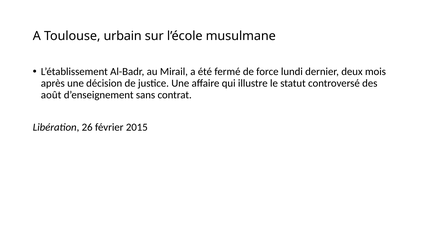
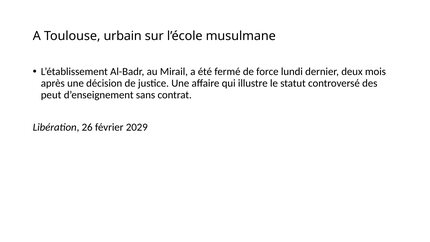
août: août -> peut (51, 95)
2015: 2015 -> 2029 (137, 127)
